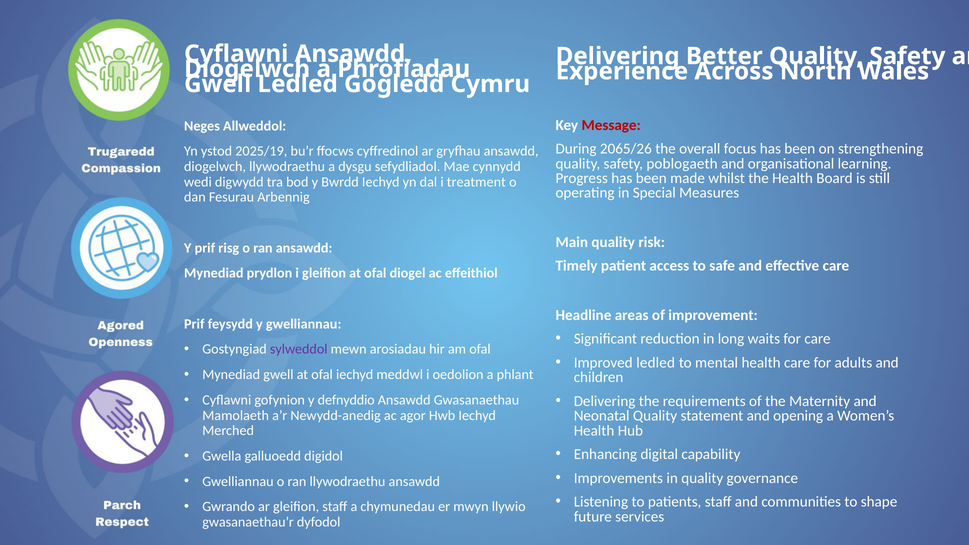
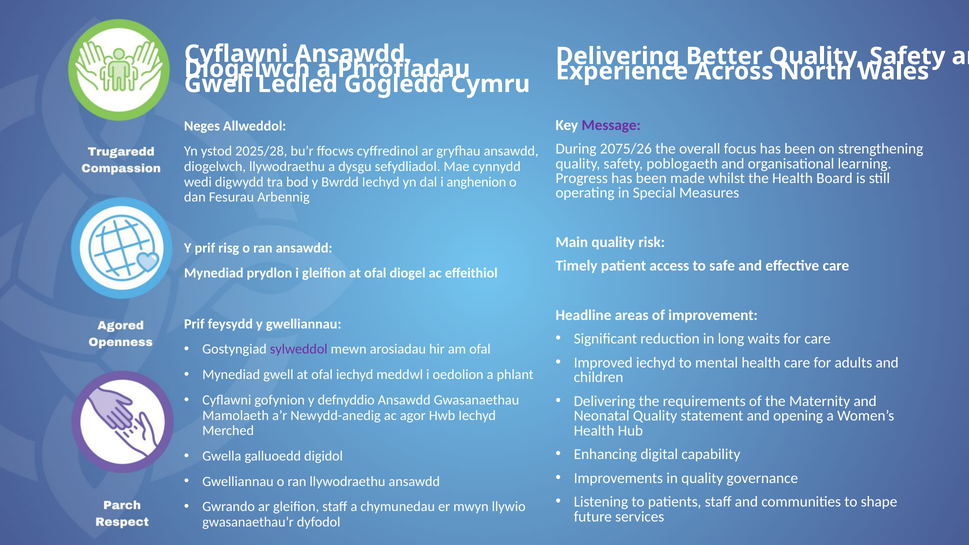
Message colour: red -> purple (611, 125)
2065/26: 2065/26 -> 2075/26 (626, 149)
2025/19: 2025/19 -> 2025/28 (261, 151)
treatment: treatment -> anghenion (476, 182)
Improved ledled: ledled -> iechyd (656, 363)
